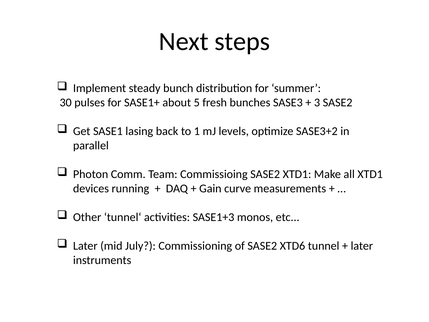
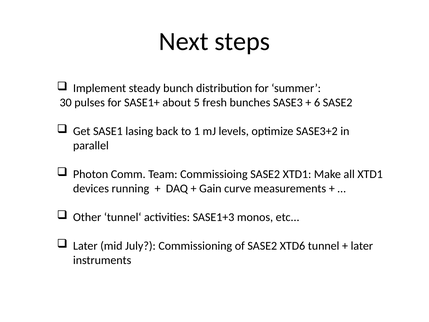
3: 3 -> 6 (317, 103)
